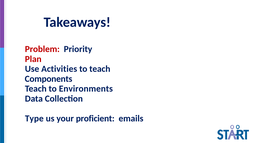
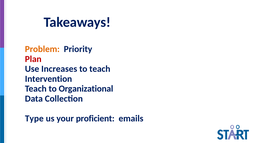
Problem colour: red -> orange (42, 49)
Activities: Activities -> Increases (59, 69)
Components: Components -> Intervention (49, 79)
Environments: Environments -> Organizational (86, 89)
